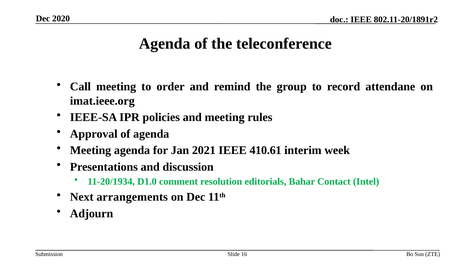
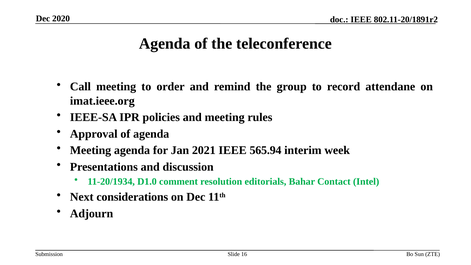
410.61: 410.61 -> 565.94 (266, 150)
arrangements: arrangements -> considerations (132, 197)
